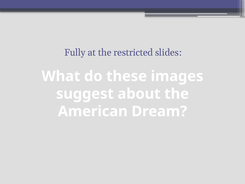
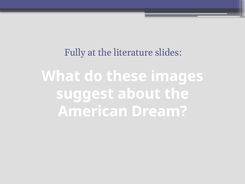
restricted: restricted -> literature (133, 52)
